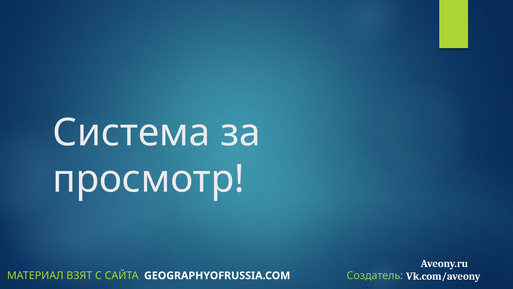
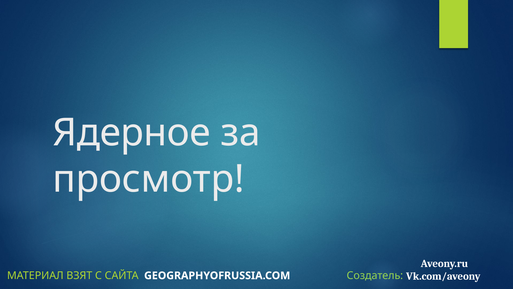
Система: Система -> Ядерное (132, 133)
